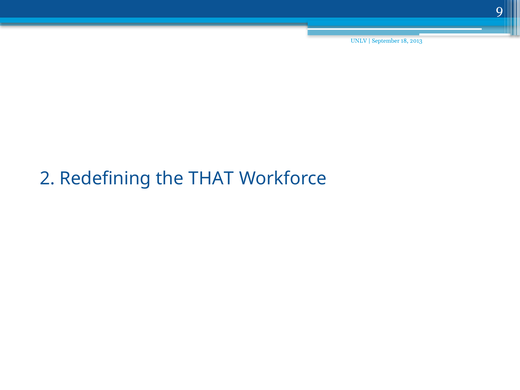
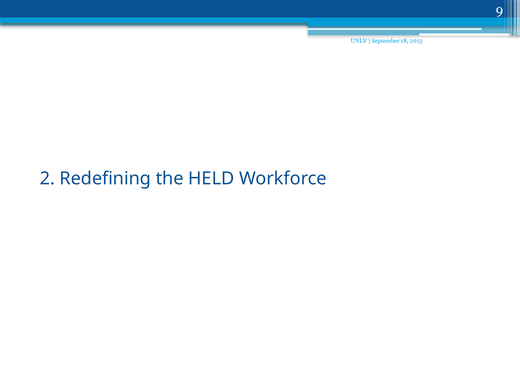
THAT: THAT -> HELD (211, 179)
